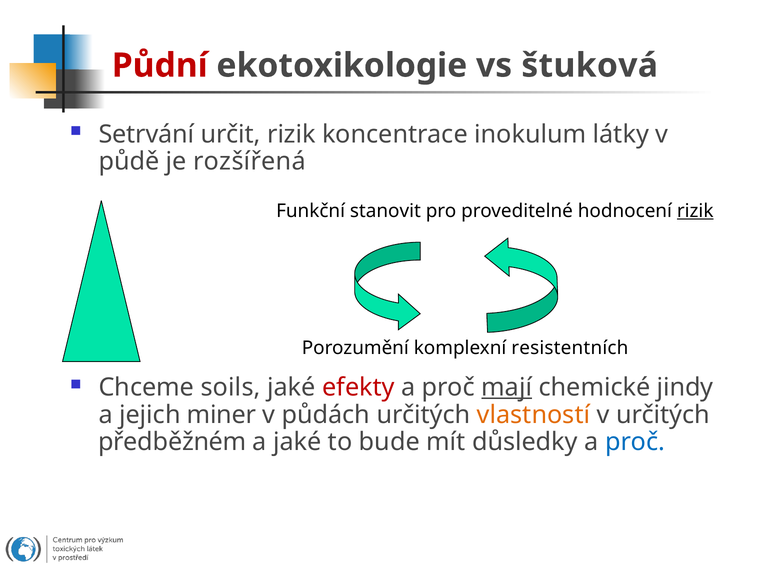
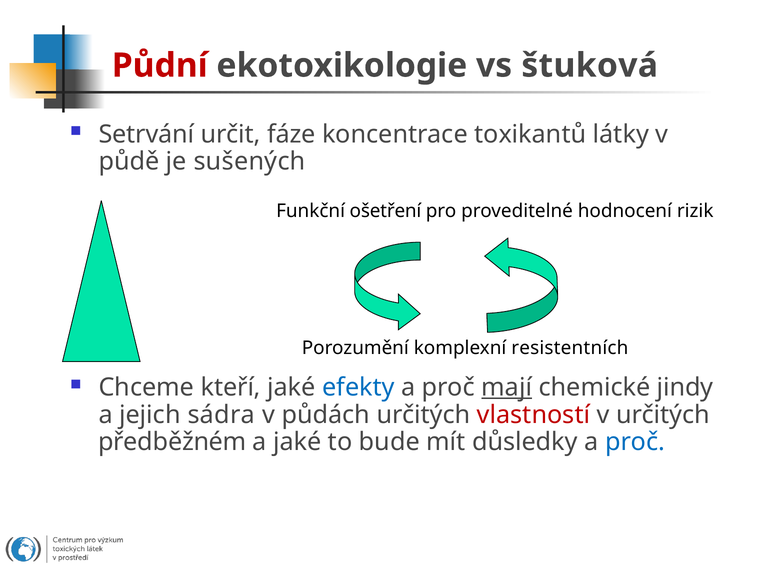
určit rizik: rizik -> fáze (291, 134)
inokulum: inokulum -> toxikantů (530, 134)
rozšířená: rozšířená -> sušených (250, 161)
stanovit: stanovit -> ošetření (385, 211)
rizik underline: present -> none (695, 211)
soils: soils -> kteří (231, 387)
efekty colour: red -> blue (358, 387)
miner: miner -> sádra (221, 415)
vlastností colour: orange -> red (534, 415)
